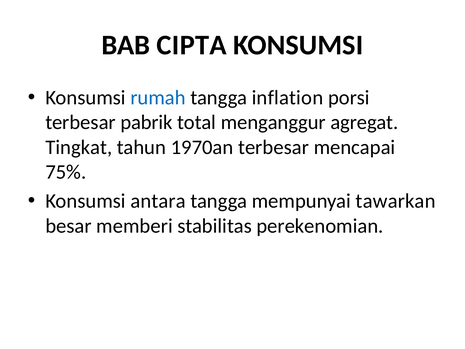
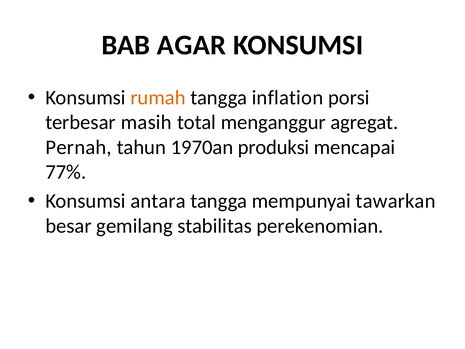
CIPTA: CIPTA -> AGAR (192, 45)
rumah colour: blue -> orange (158, 98)
pabrik: pabrik -> masih (146, 122)
Tingkat: Tingkat -> Pernah (79, 147)
1970an terbesar: terbesar -> produksi (274, 147)
75%: 75% -> 77% (66, 172)
memberi: memberi -> gemilang (135, 226)
